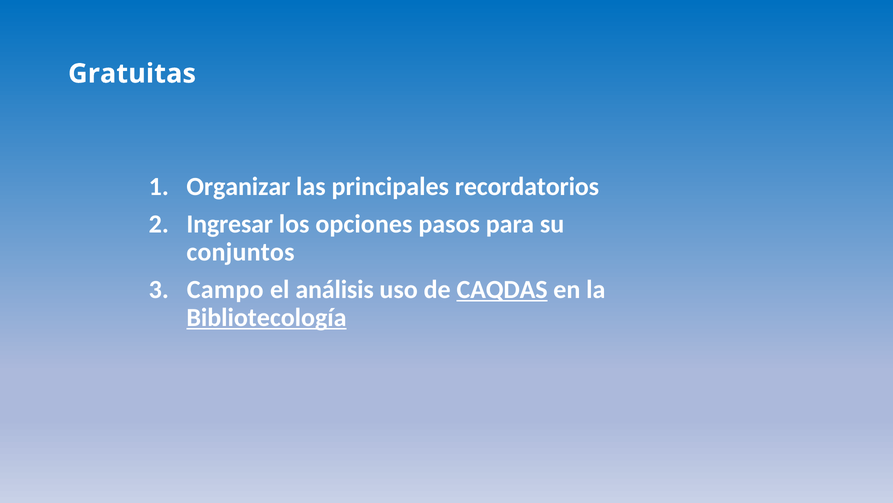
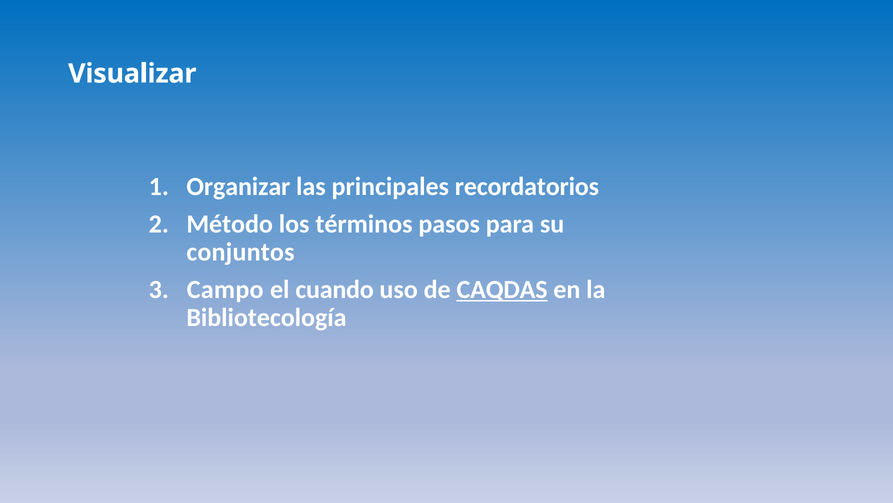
Gratuitas: Gratuitas -> Visualizar (132, 74)
Ingresar: Ingresar -> Método (230, 224)
opciones: opciones -> términos (364, 224)
análisis: análisis -> cuando (335, 289)
Bibliotecología underline: present -> none (266, 317)
